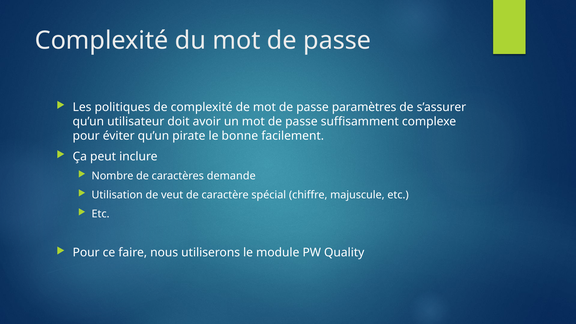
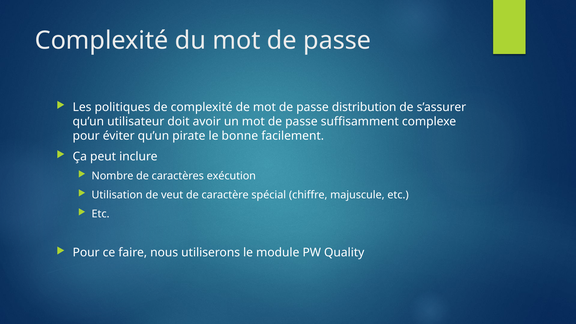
paramètres: paramètres -> distribution (364, 107)
demande: demande -> exécution (231, 176)
